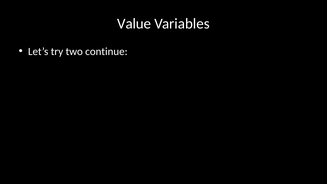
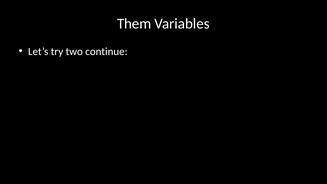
Value: Value -> Them (134, 24)
